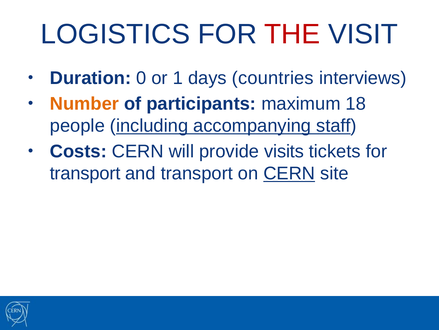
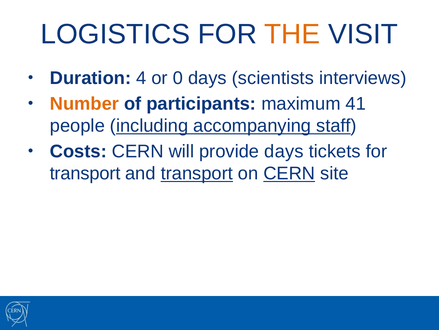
THE colour: red -> orange (292, 34)
0: 0 -> 4 (141, 78)
1: 1 -> 0 (178, 78)
countries: countries -> scientists (273, 78)
18: 18 -> 41 (356, 104)
provide visits: visits -> days (284, 151)
transport underline: none -> present (197, 173)
